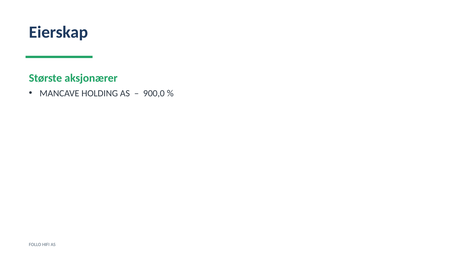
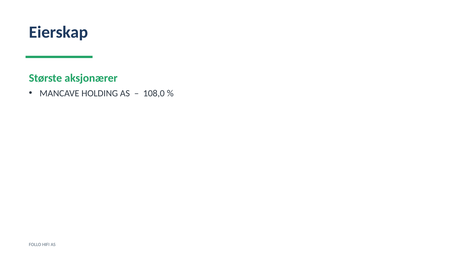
900,0: 900,0 -> 108,0 (154, 93)
